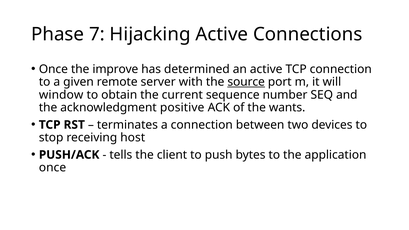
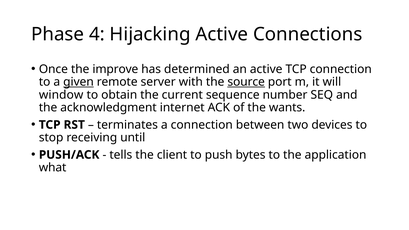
7: 7 -> 4 (97, 34)
given underline: none -> present (78, 82)
positive: positive -> internet (182, 108)
host: host -> until (133, 138)
once: once -> what (53, 168)
